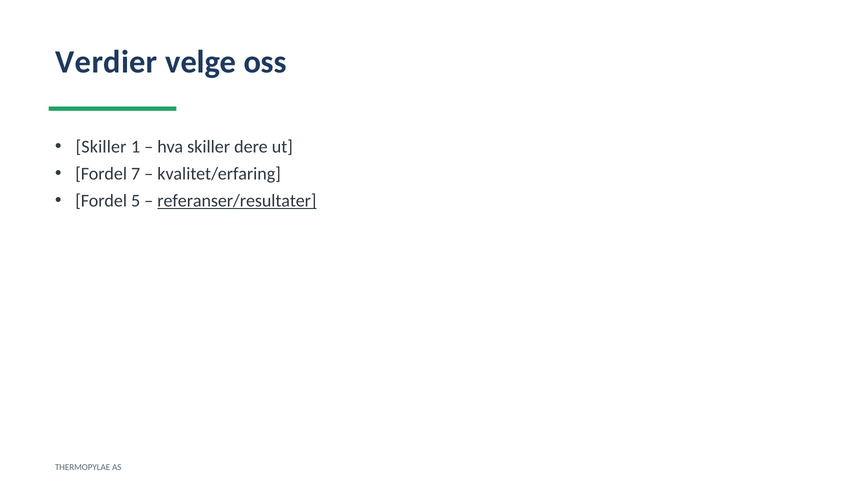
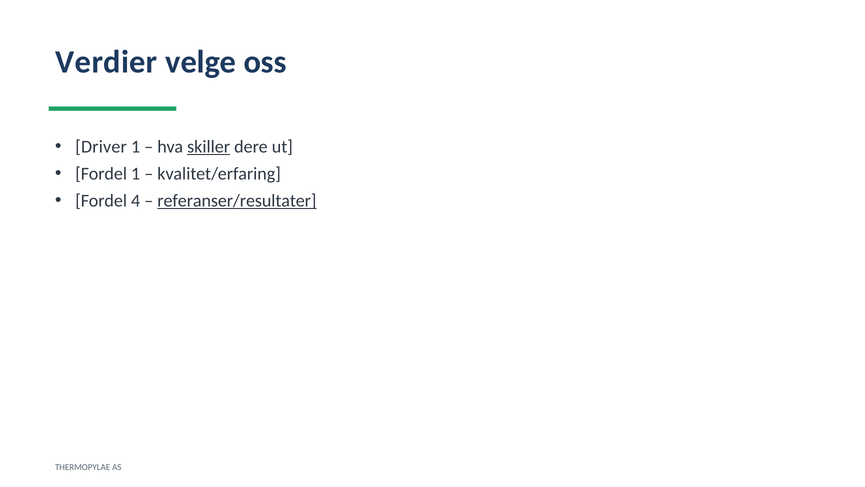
Skiller: Skiller -> Driver (101, 147)
skiller underline: none -> present (209, 147)
Fordel 7: 7 -> 1 (136, 174)
5: 5 -> 4 (136, 201)
